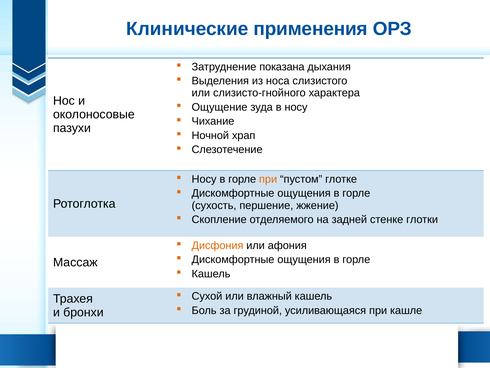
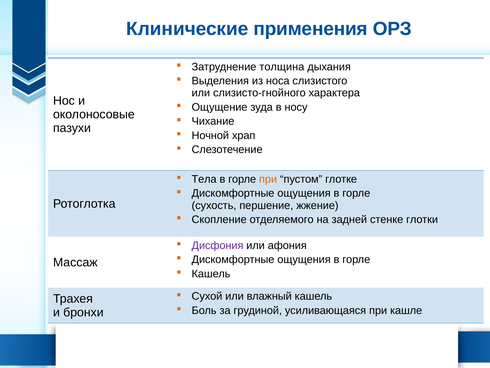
показана: показана -> толщина (282, 67)
Носу: Носу -> Тела (204, 179)
Дисфония colour: orange -> purple (218, 245)
